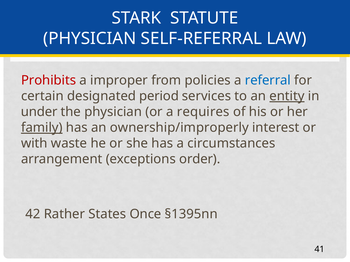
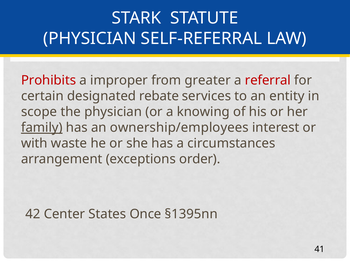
policies: policies -> greater (208, 81)
referral colour: blue -> red (268, 81)
period: period -> rebate (159, 96)
entity underline: present -> none (287, 96)
under: under -> scope (39, 112)
requires: requires -> knowing (203, 112)
ownership/improperly: ownership/improperly -> ownership/employees (179, 128)
Rather: Rather -> Center (64, 215)
